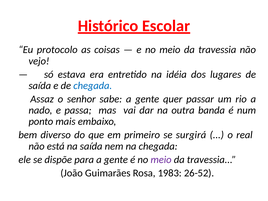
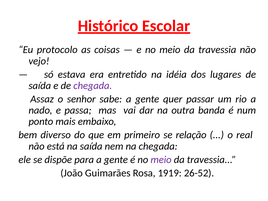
chegada colour: blue -> purple (93, 86)
surgirá: surgirá -> relação (191, 135)
1983: 1983 -> 1919 (170, 173)
